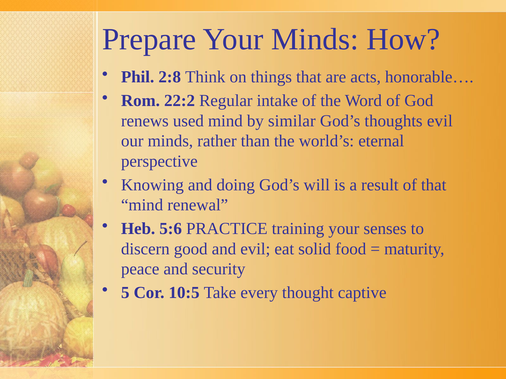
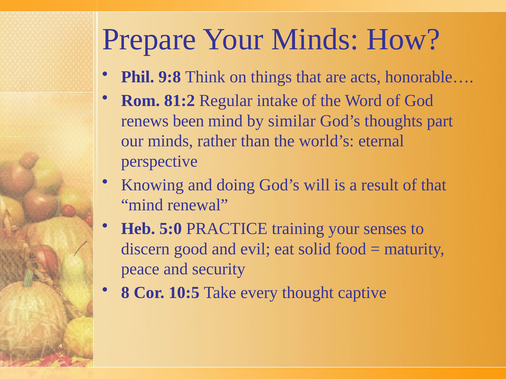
2:8: 2:8 -> 9:8 (170, 77)
22:2: 22:2 -> 81:2 (180, 101)
used: used -> been (188, 121)
thoughts evil: evil -> part (440, 121)
5:6: 5:6 -> 5:0 (171, 229)
5: 5 -> 8 (125, 293)
